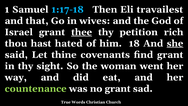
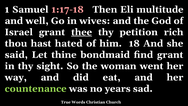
1:17-18 colour: light blue -> pink (68, 9)
travailest: travailest -> multitude (160, 9)
that: that -> well (37, 21)
she underline: present -> none (175, 43)
covenants: covenants -> bondmaid (105, 55)
no grant: grant -> years (118, 88)
